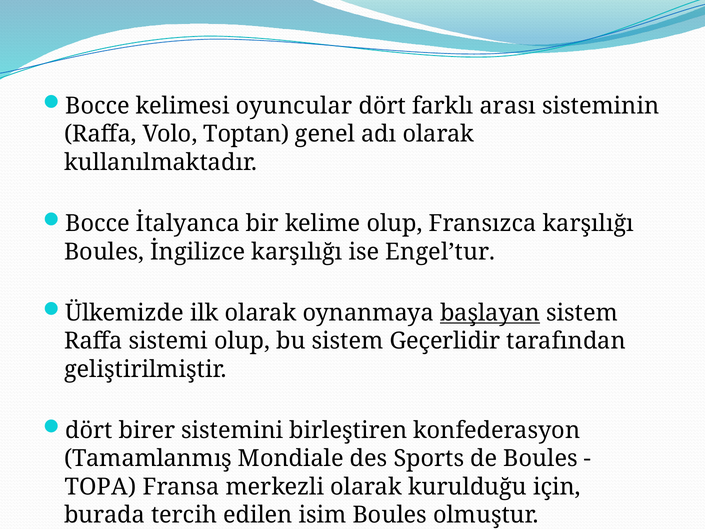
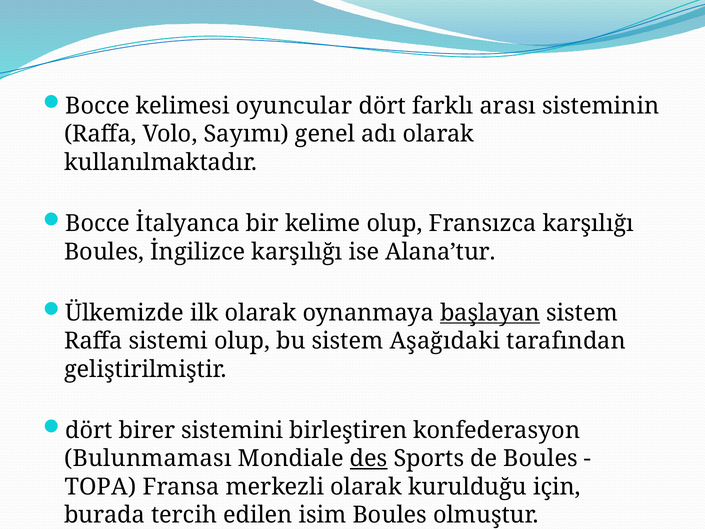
Toptan: Toptan -> Sayımı (246, 134)
Engel’tur: Engel’tur -> Alana’tur (440, 252)
Geçerlidir: Geçerlidir -> Aşağıdaki (445, 341)
Tamamlanmış: Tamamlanmış -> Bulunmaması (148, 458)
des underline: none -> present (369, 458)
